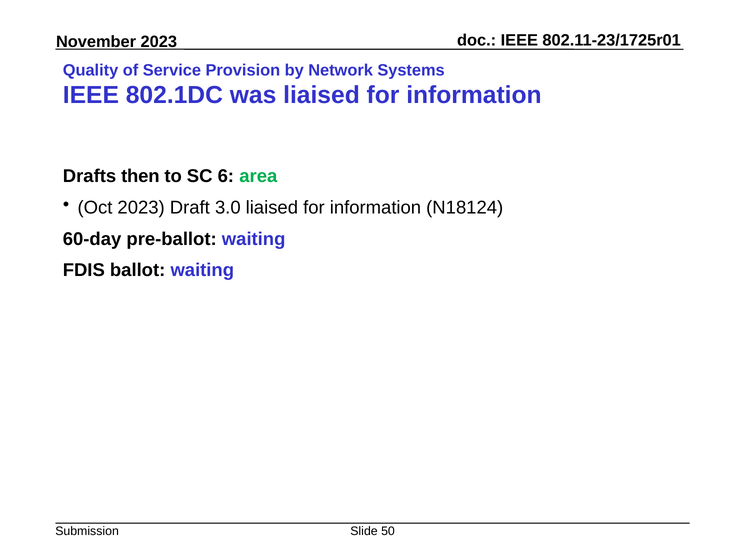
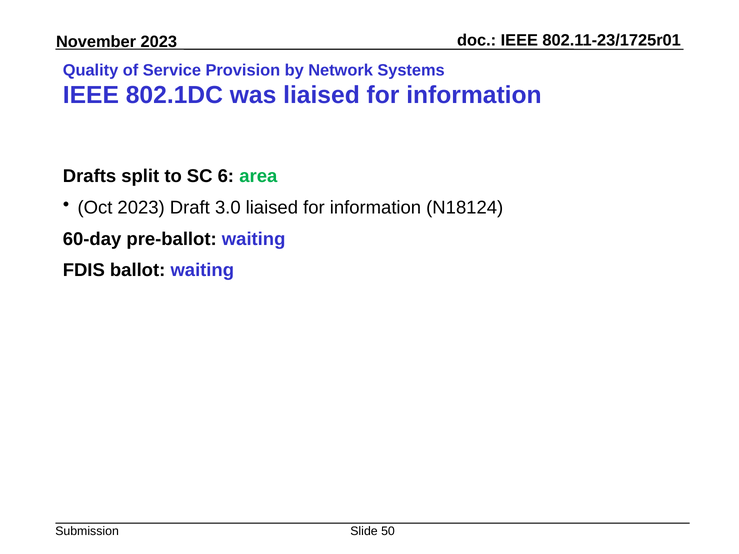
then: then -> split (140, 176)
